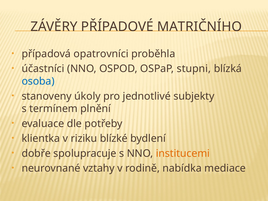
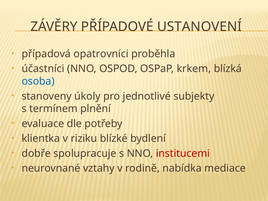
MATRIČNÍHO: MATRIČNÍHO -> USTANOVENÍ (199, 27)
stupni: stupni -> krkem (194, 69)
institucemi colour: orange -> red (183, 153)
